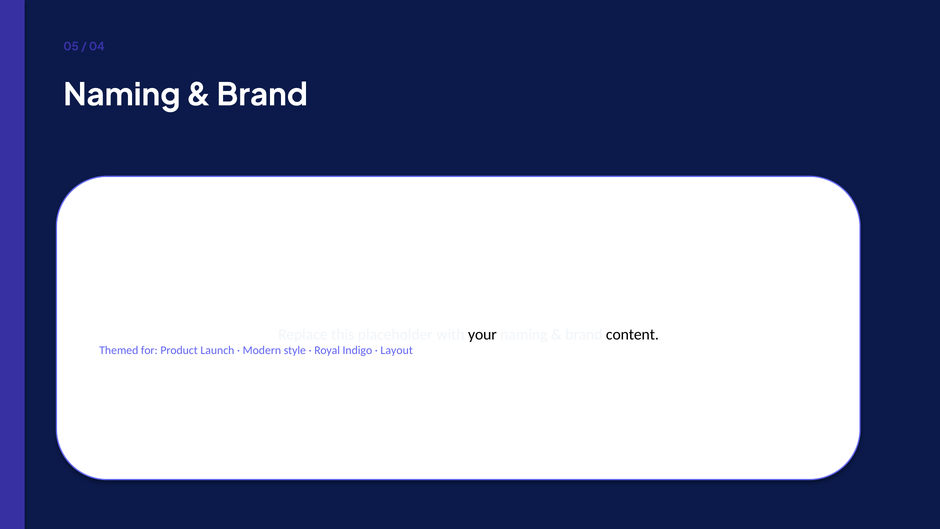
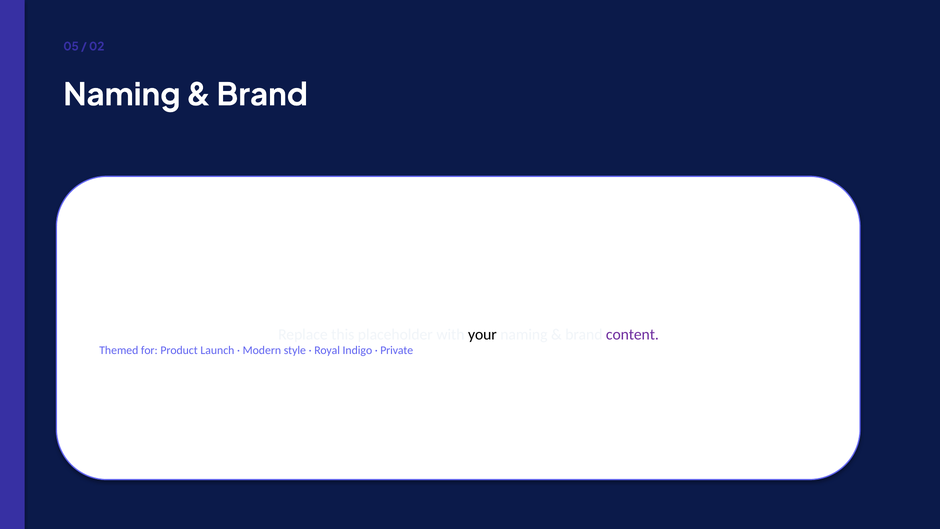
04: 04 -> 02 (97, 47)
content colour: black -> purple (632, 334)
Layout: Layout -> Private (397, 350)
